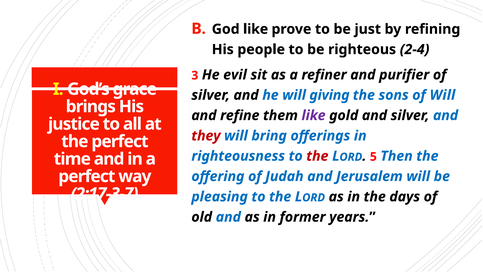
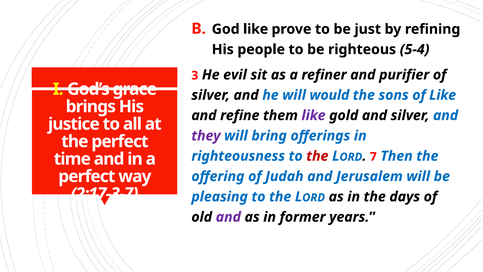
2-4: 2-4 -> 5-4 (415, 49)
giving: giving -> would (329, 95)
of Will: Will -> Like (443, 95)
they colour: red -> purple (206, 136)
5: 5 -> 7 (373, 157)
and colour: blue -> purple (228, 217)
